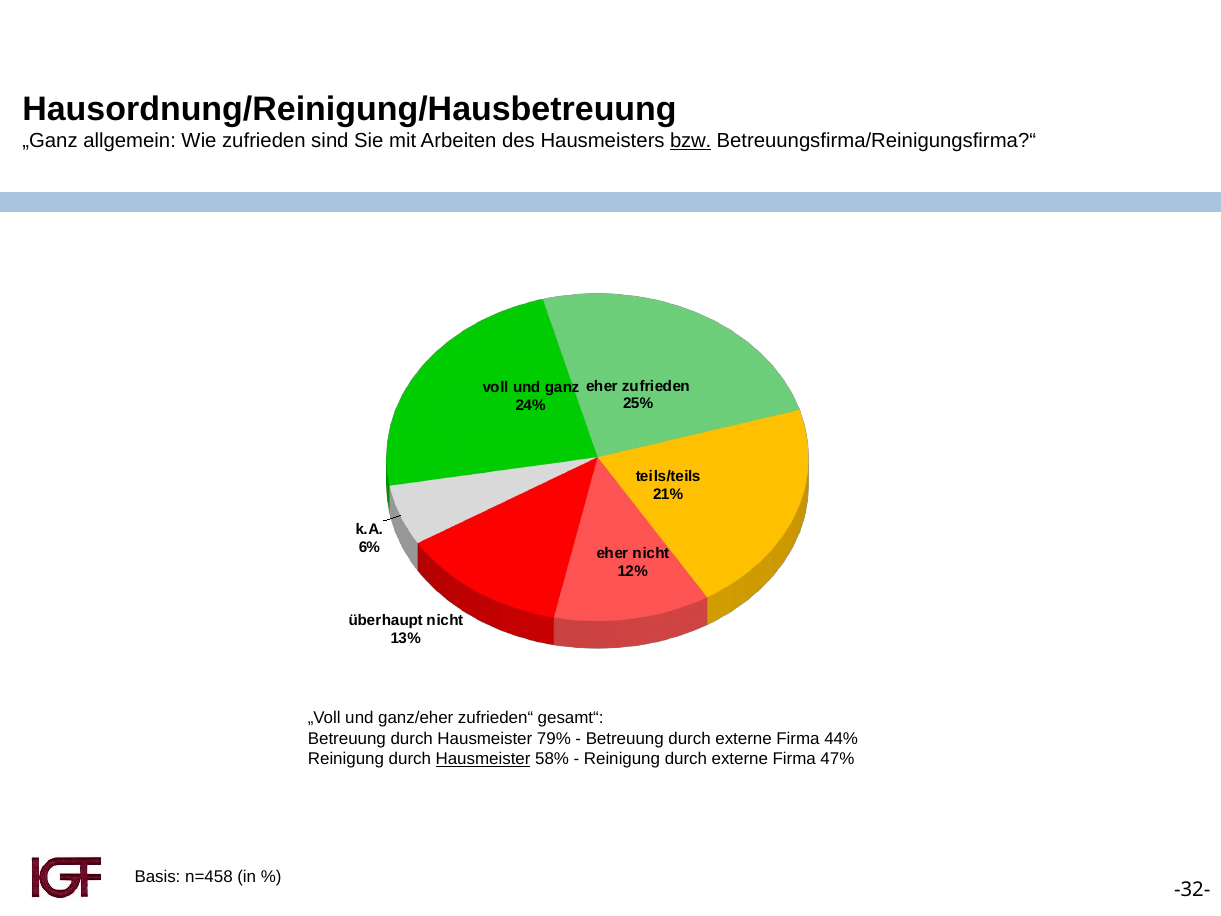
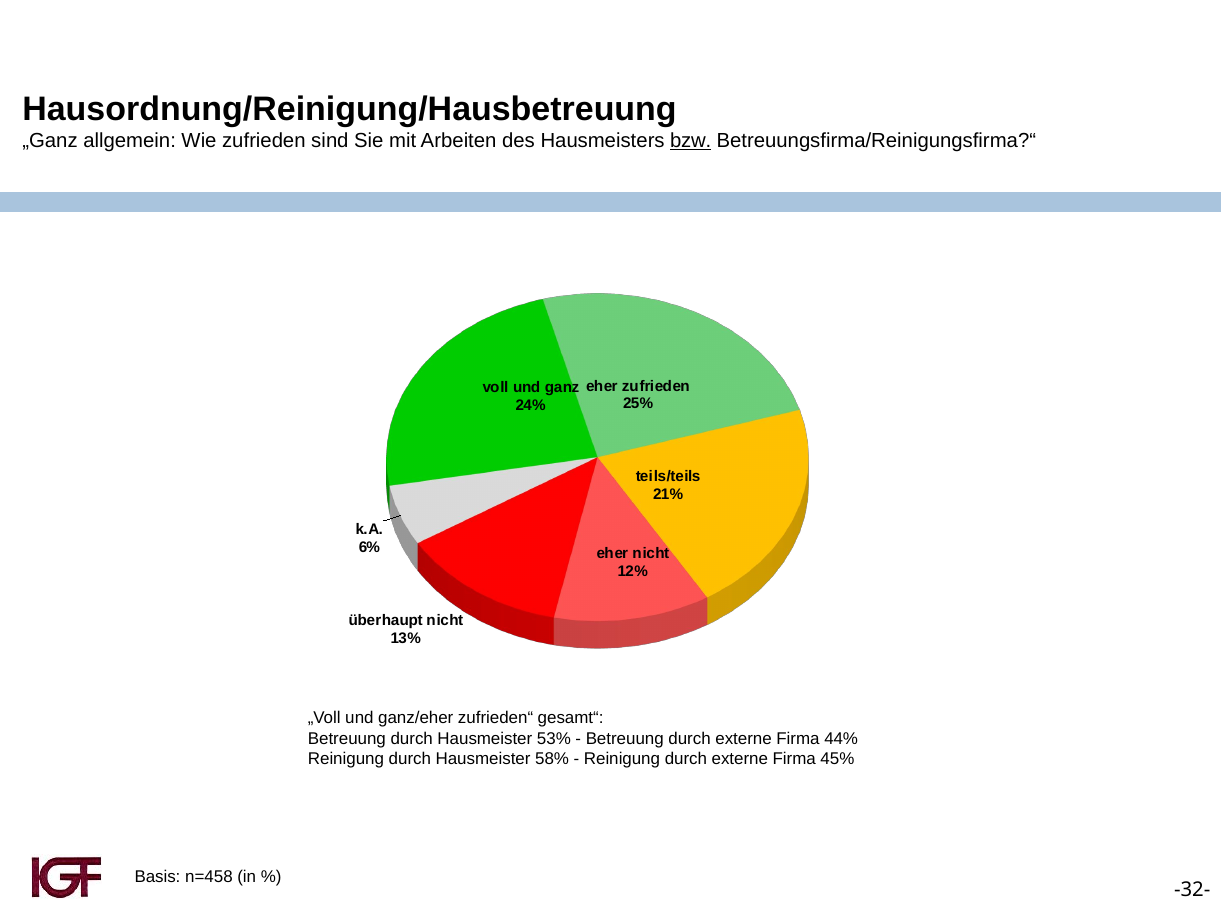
79%: 79% -> 53% (554, 738)
Hausmeister underline: present -> none (483, 759)
47%: 47% -> 45% (837, 759)
